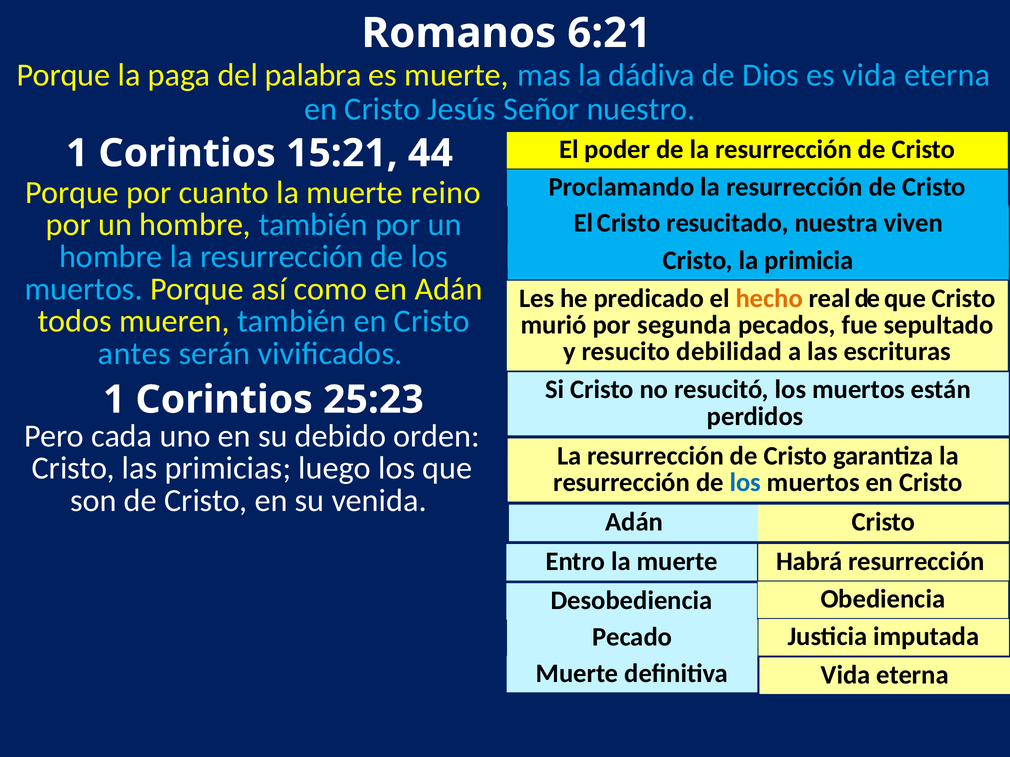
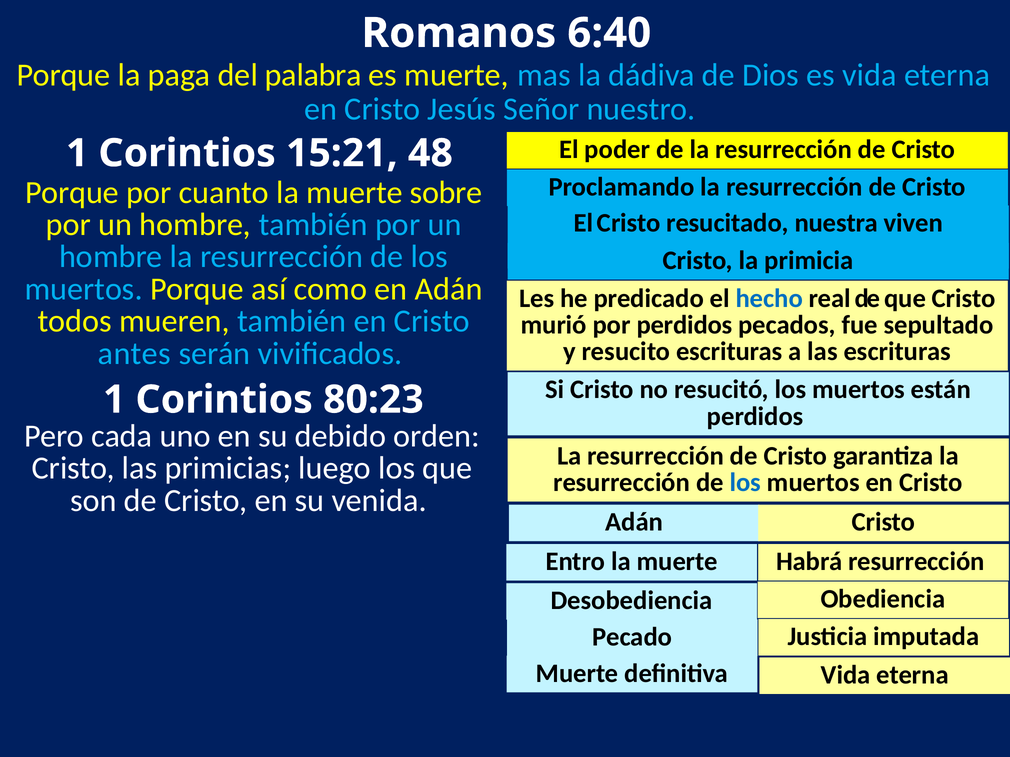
6:21: 6:21 -> 6:40 (609, 33)
44: 44 -> 48 (430, 153)
reino: reino -> sobre (446, 193)
hecho colour: orange -> blue (769, 298)
por segunda: segunda -> perdidos (685, 325)
resucito debilidad: debilidad -> escrituras (729, 352)
25:23: 25:23 -> 80:23 (373, 400)
